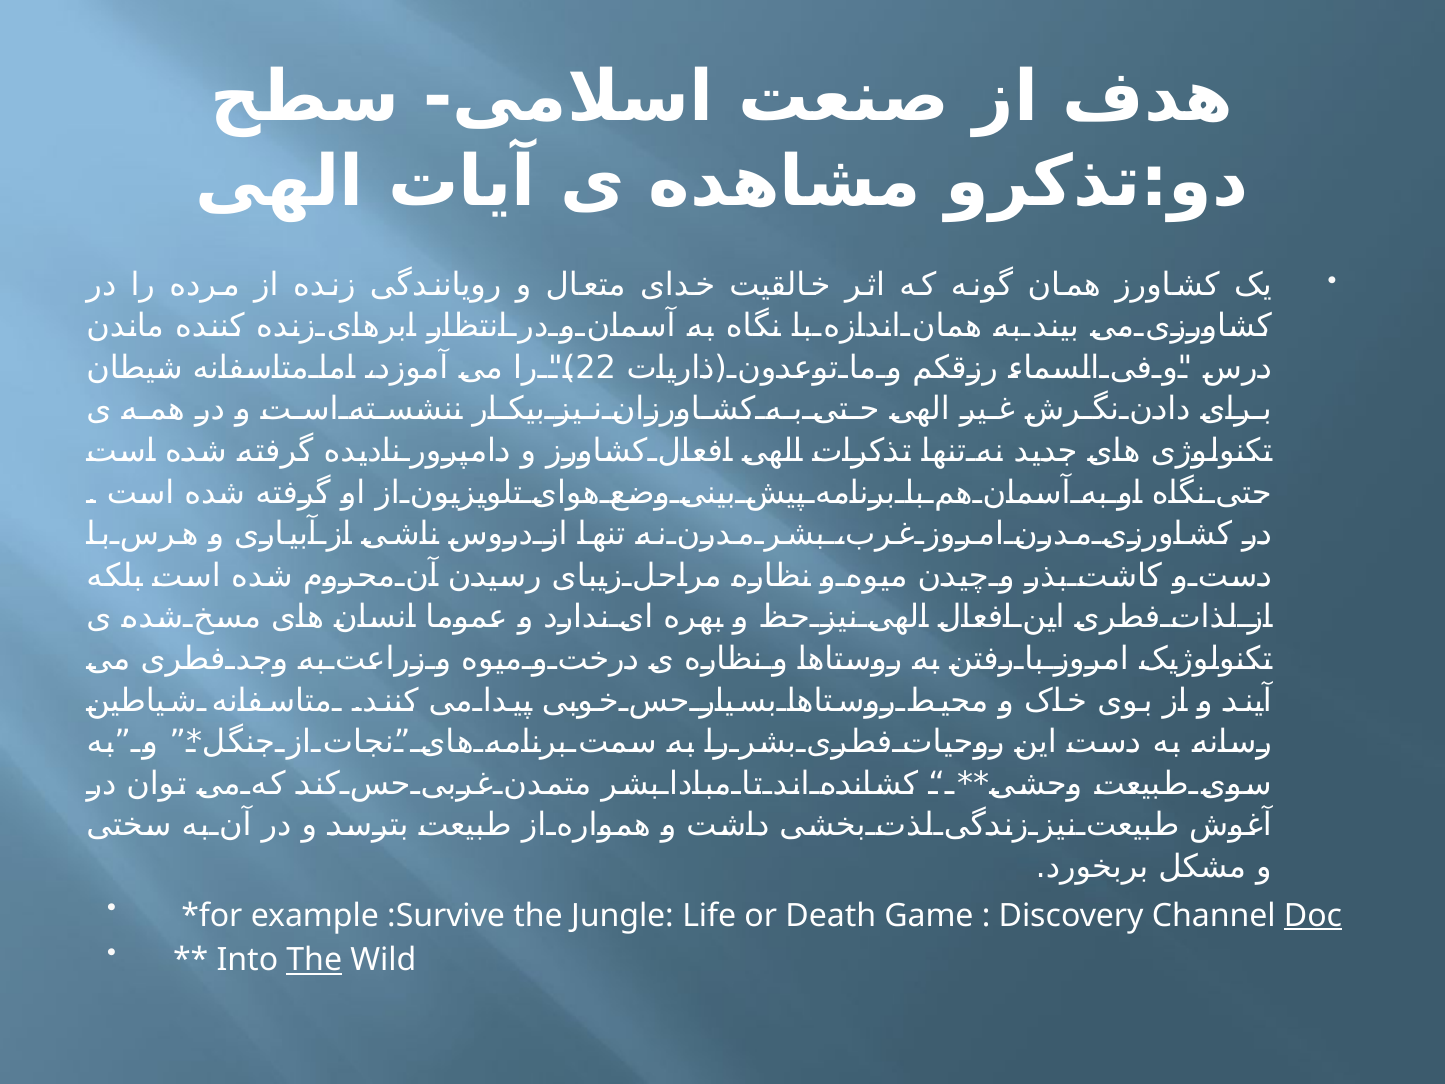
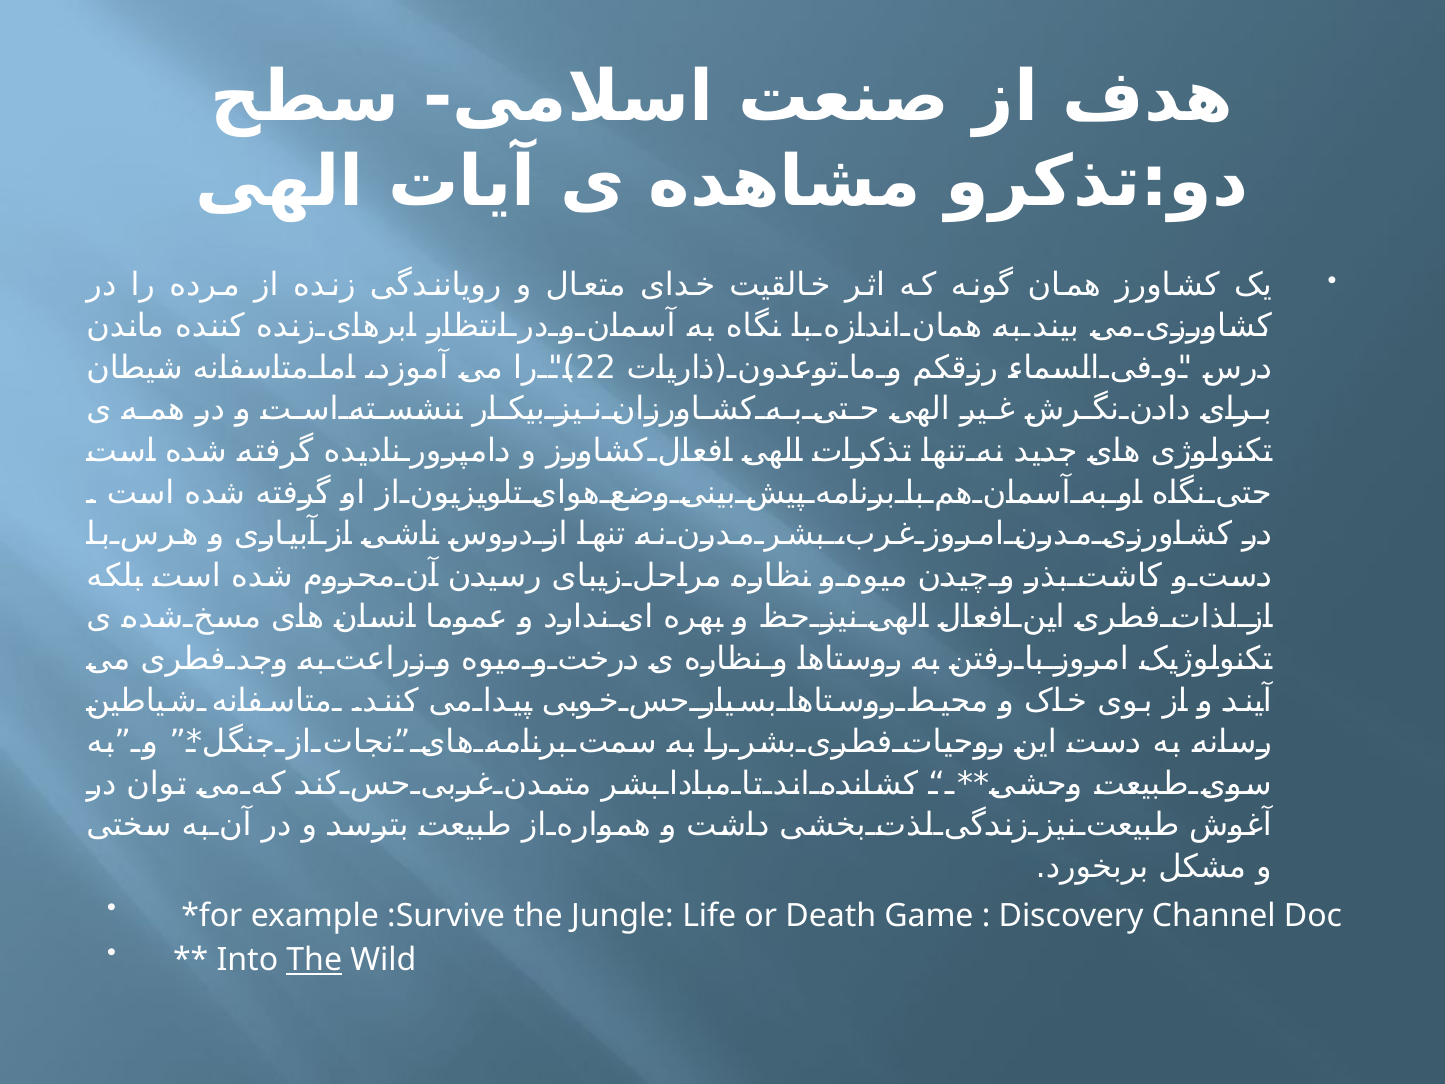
Doc underline: present -> none (1313, 915)
